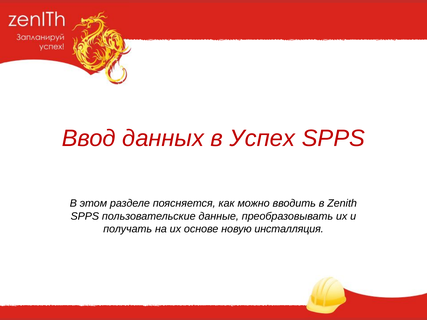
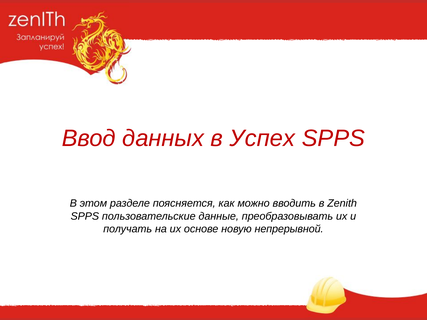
инсталляция: инсталляция -> непрерывной (289, 229)
